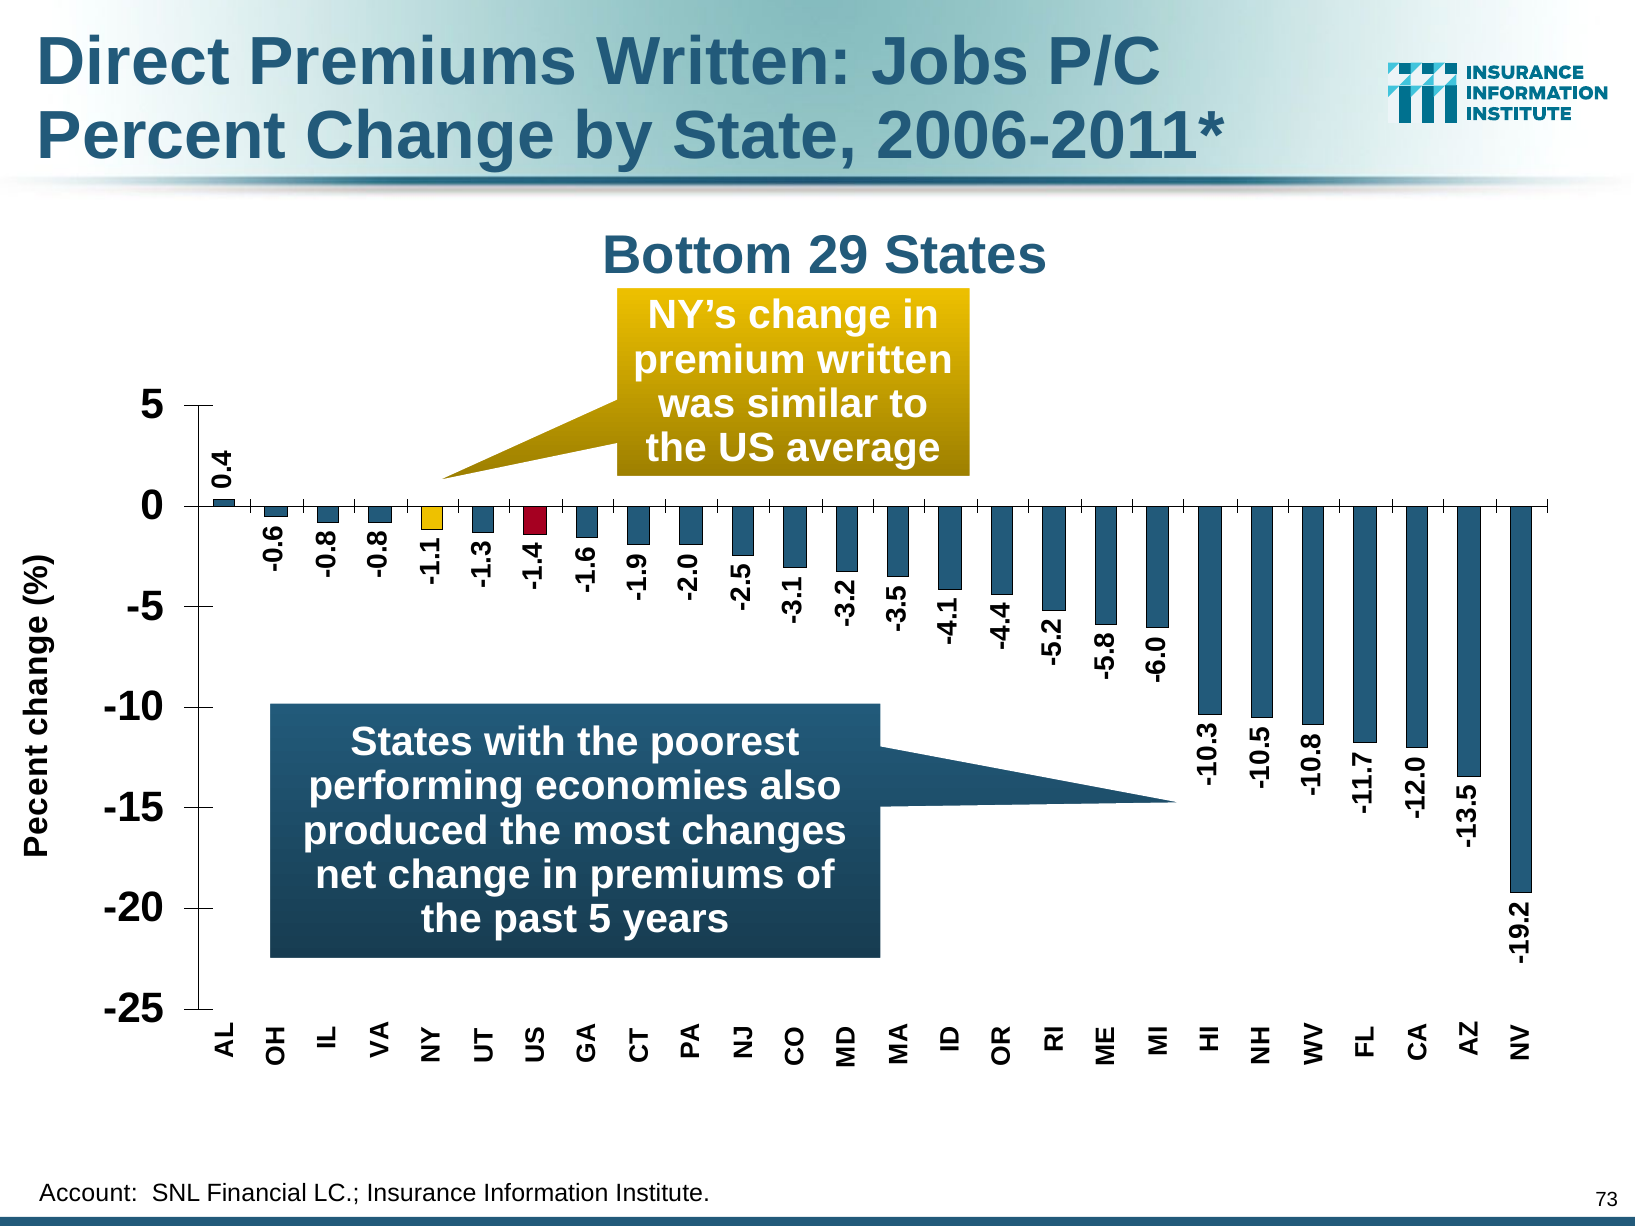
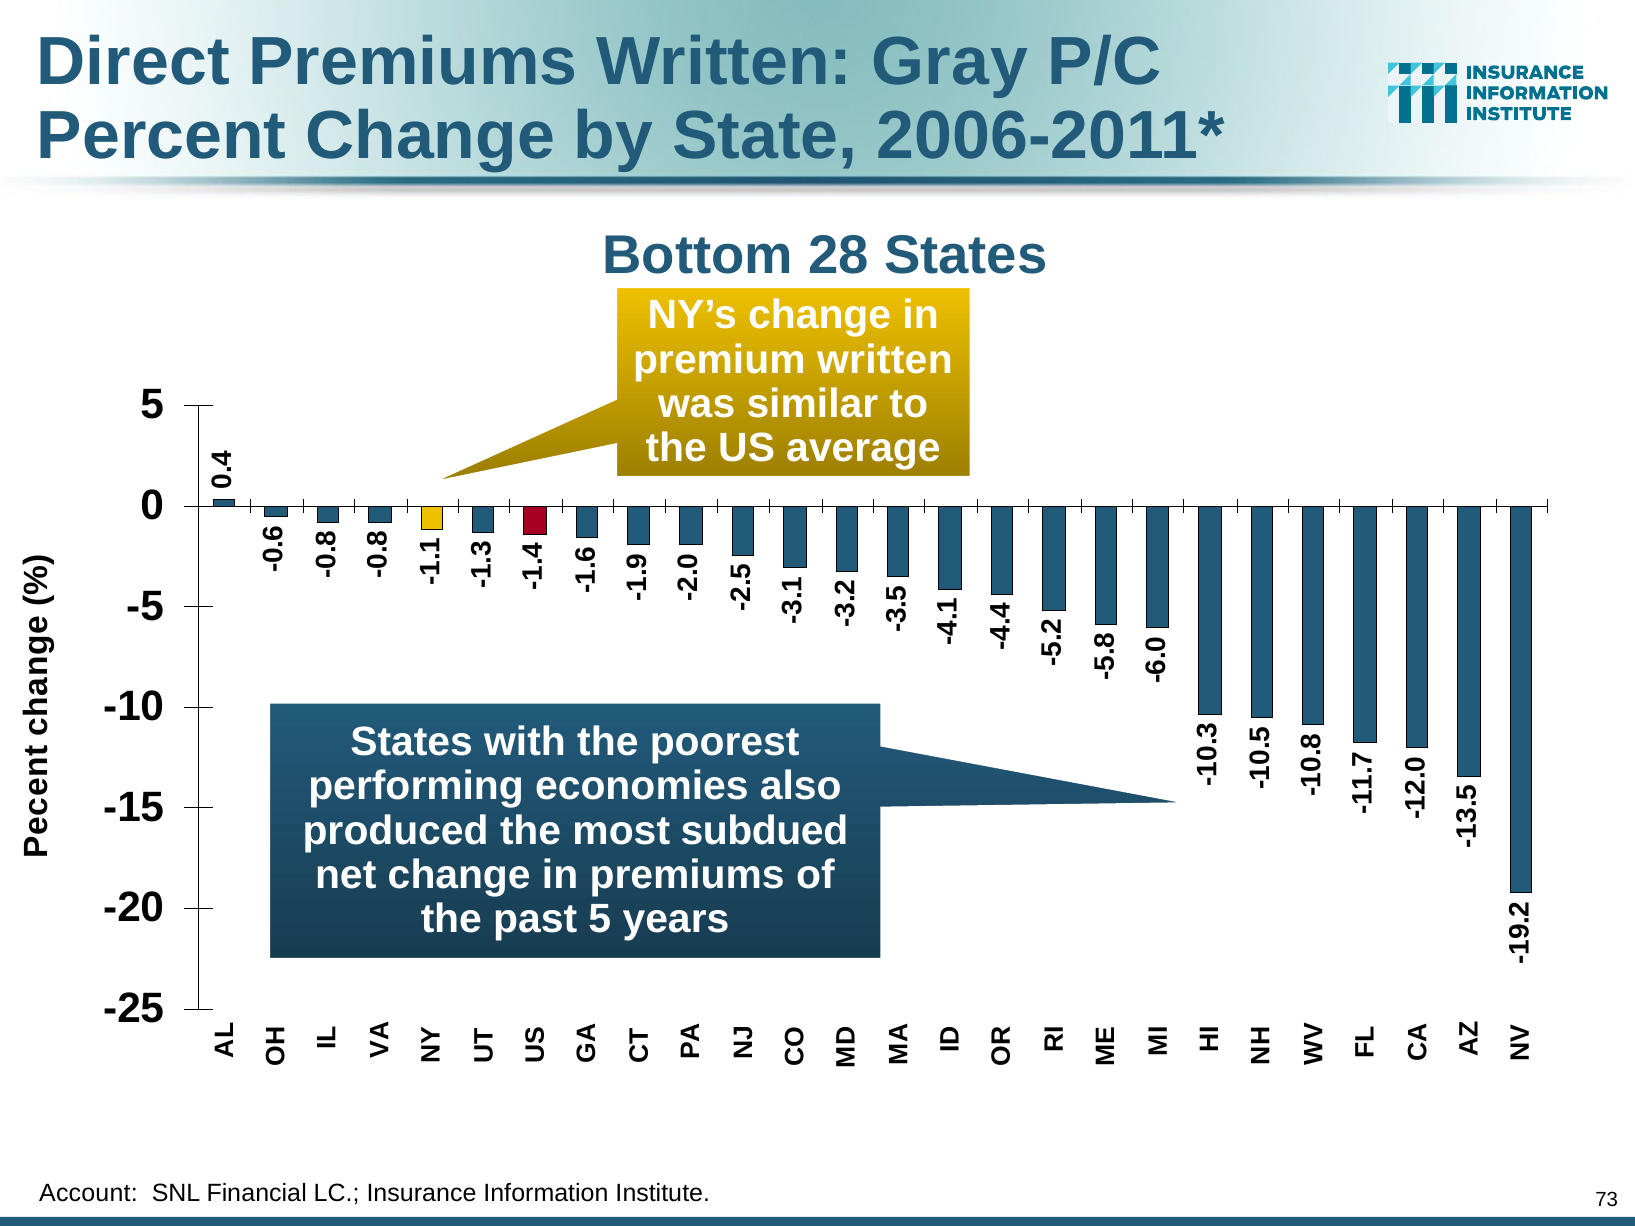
Jobs: Jobs -> Gray (950, 62)
29: 29 -> 28 (839, 256)
changes: changes -> subdued (764, 831)
